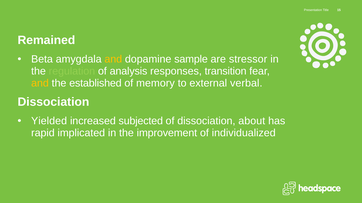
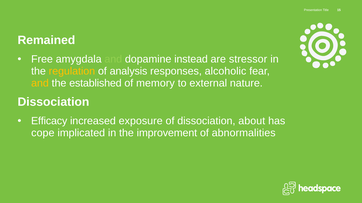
Beta: Beta -> Free (42, 59)
and colour: yellow -> light green (113, 59)
sample: sample -> instead (191, 59)
regulation colour: light green -> yellow (72, 71)
transition: transition -> alcoholic (226, 71)
verbal: verbal -> nature (246, 83)
Yielded: Yielded -> Efficacy (49, 121)
subjected: subjected -> exposure (141, 121)
rapid: rapid -> cope (43, 133)
individualized: individualized -> abnormalities (244, 133)
